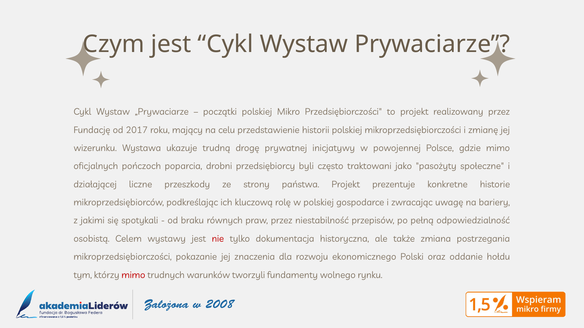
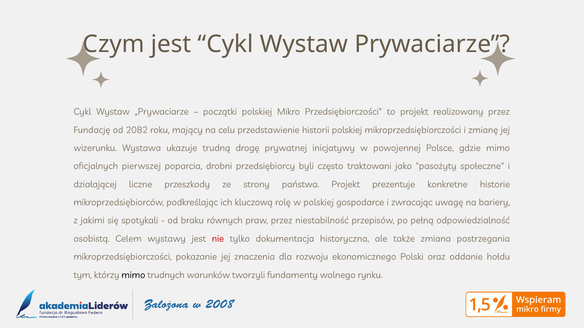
2017: 2017 -> 2082 (137, 130)
pończoch: pończoch -> pierwszej (141, 167)
mimo colour: red -> black (133, 275)
